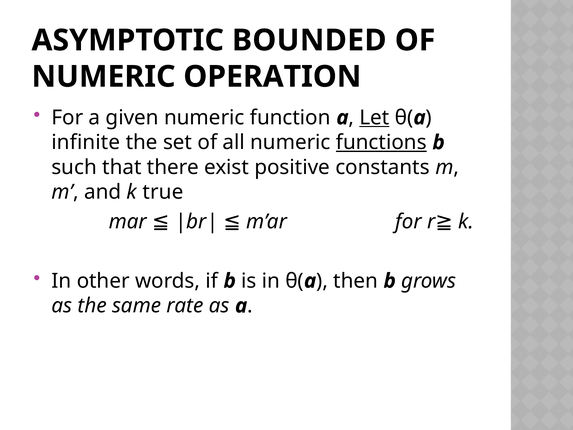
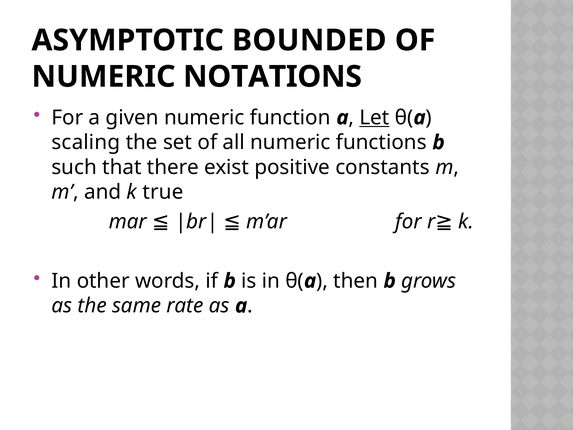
OPERATION: OPERATION -> NOTATIONS (272, 77)
infinite: infinite -> scaling (86, 142)
functions underline: present -> none (381, 142)
